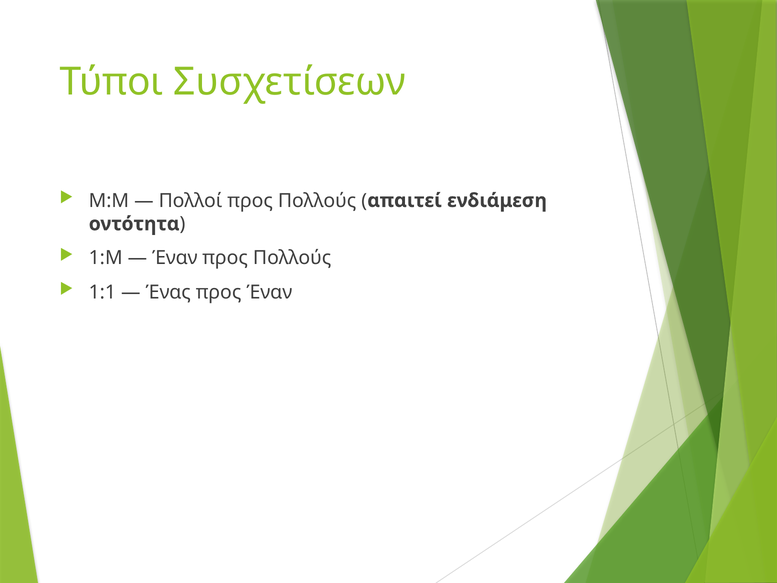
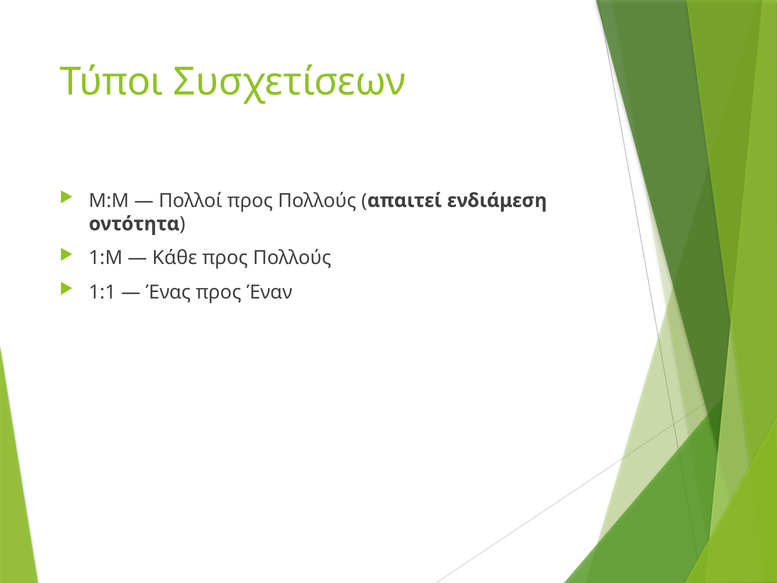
Έναν: Έναν -> Κάθε (175, 258)
